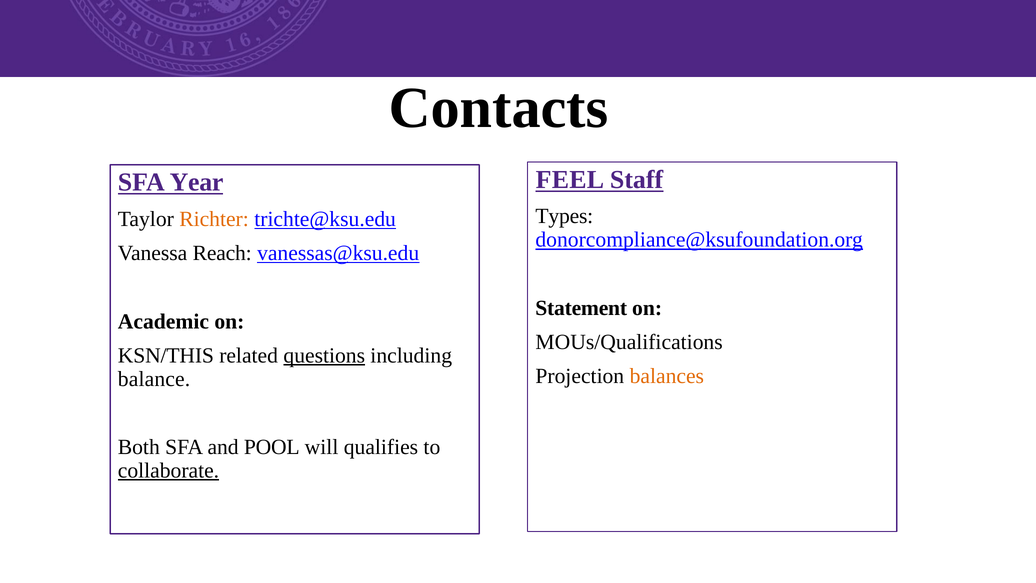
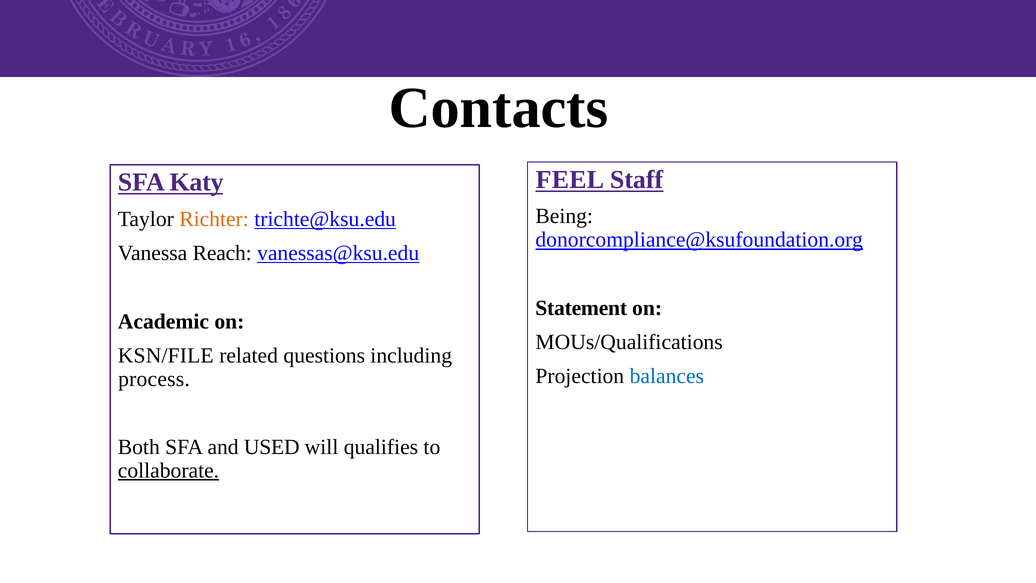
Year: Year -> Katy (197, 182)
Types: Types -> Being (564, 216)
KSN/THIS: KSN/THIS -> KSN/FILE (166, 355)
questions underline: present -> none (324, 355)
balances colour: orange -> blue (667, 376)
balance: balance -> process (154, 379)
POOL: POOL -> USED (272, 447)
